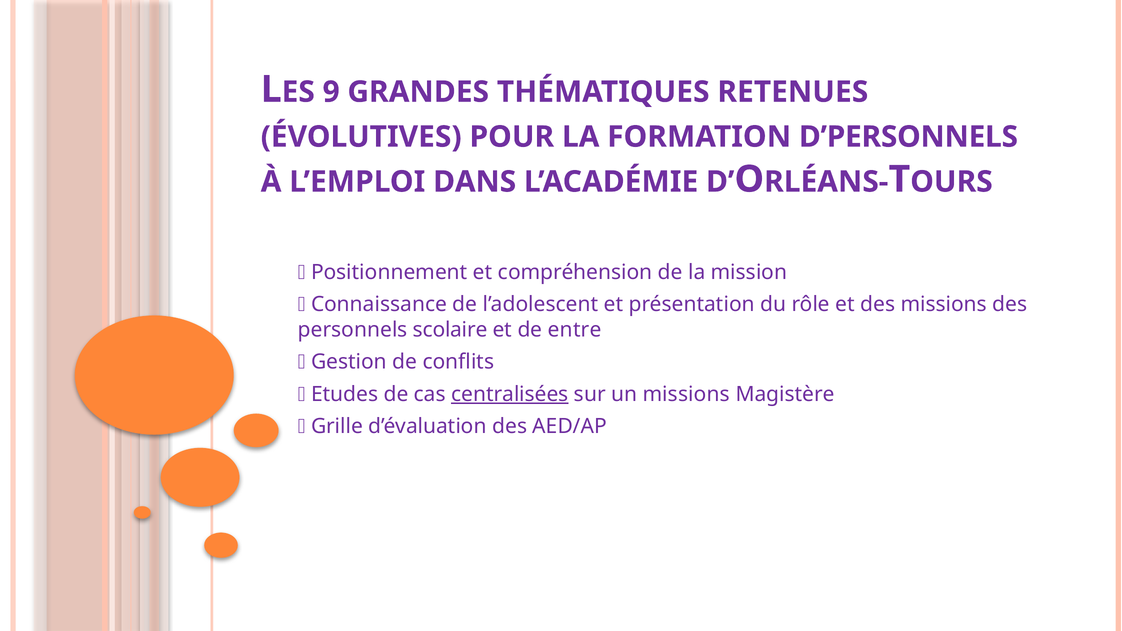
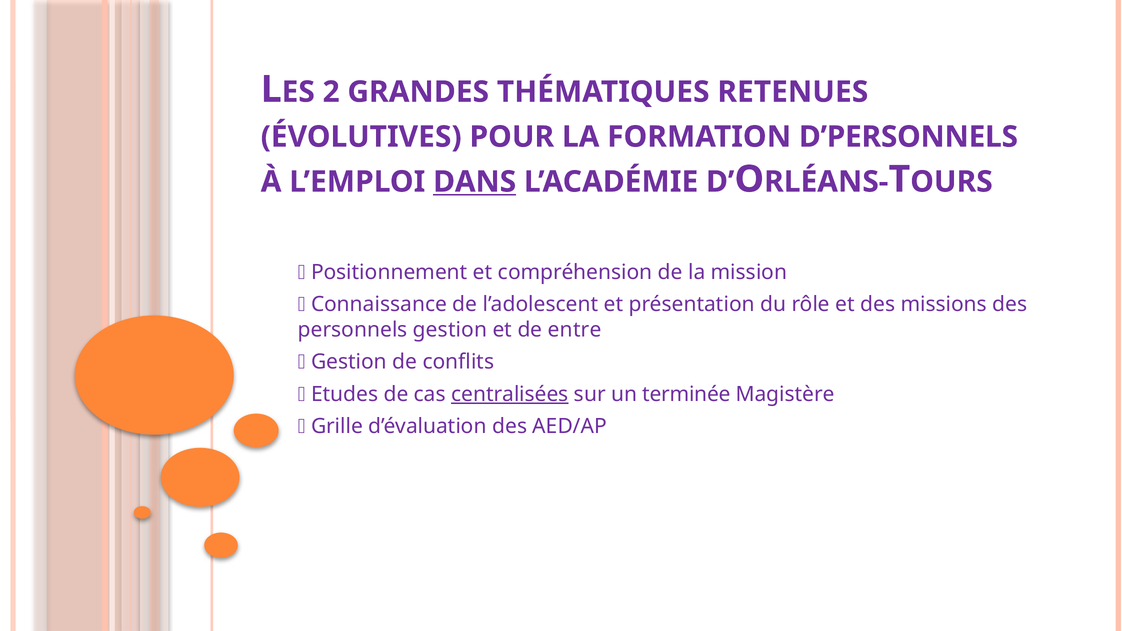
9: 9 -> 2 (331, 92)
DANS underline: none -> present (475, 182)
personnels scolaire: scolaire -> gestion (450, 330)
un missions: missions -> terminée (687, 394)
